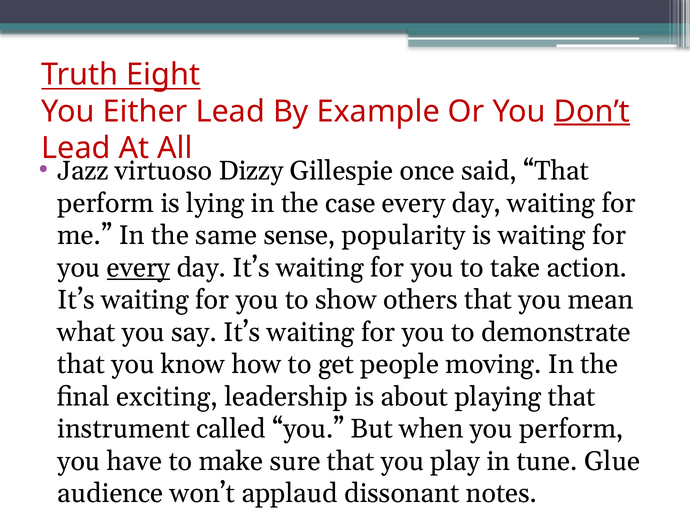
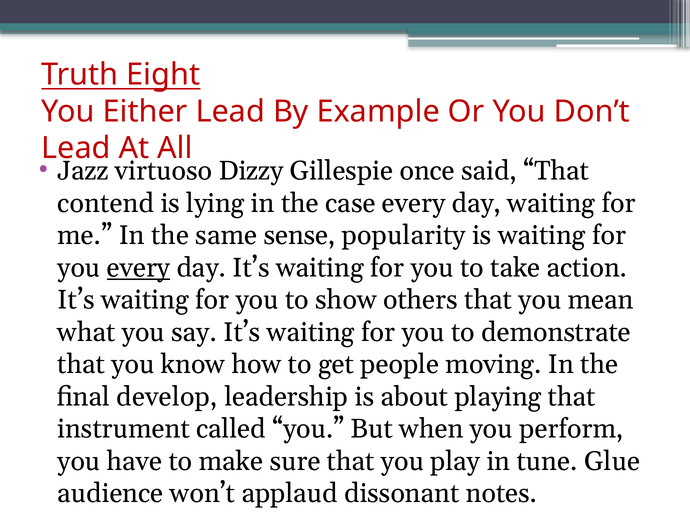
Don’t underline: present -> none (592, 111)
perform: perform -> contend (106, 203)
exciting: exciting -> develop (167, 396)
